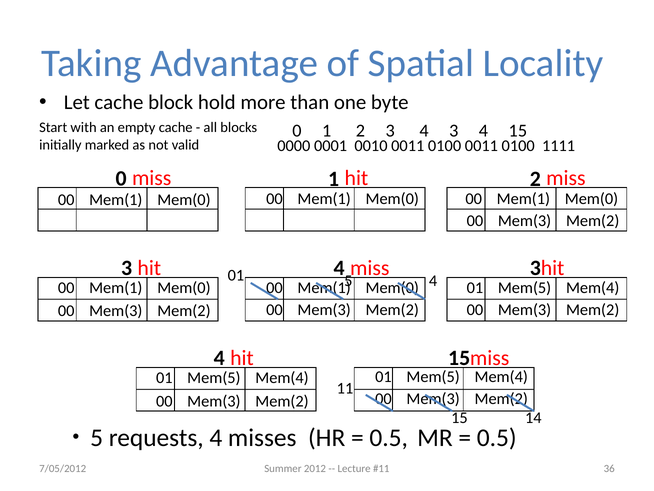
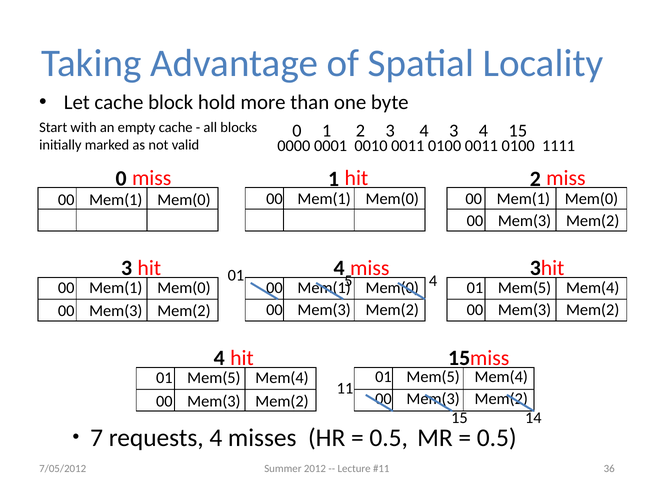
5: 5 -> 7 (97, 437)
